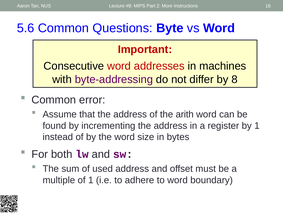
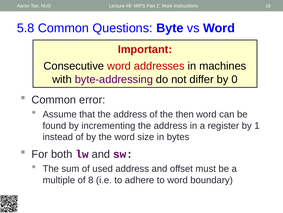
5.6: 5.6 -> 5.8 (26, 28)
8: 8 -> 0 (235, 79)
arith: arith -> then (185, 114)
of 1: 1 -> 8 (91, 179)
